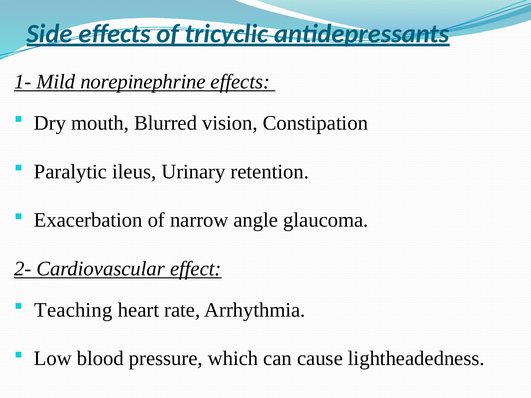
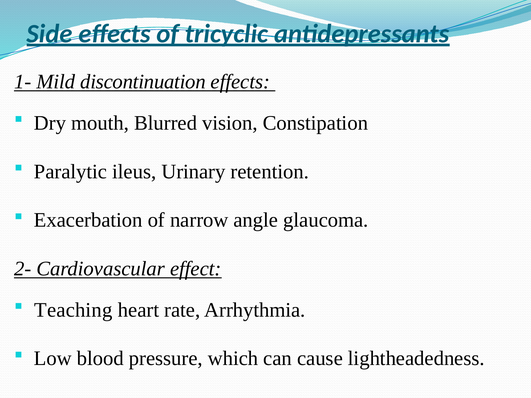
norepinephrine: norepinephrine -> discontinuation (143, 82)
